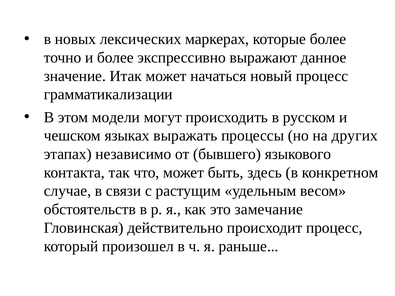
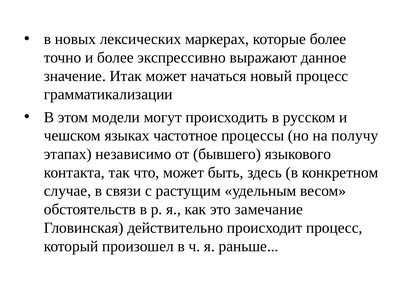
выражать: выражать -> частотное (186, 136)
других: других -> получу (355, 136)
